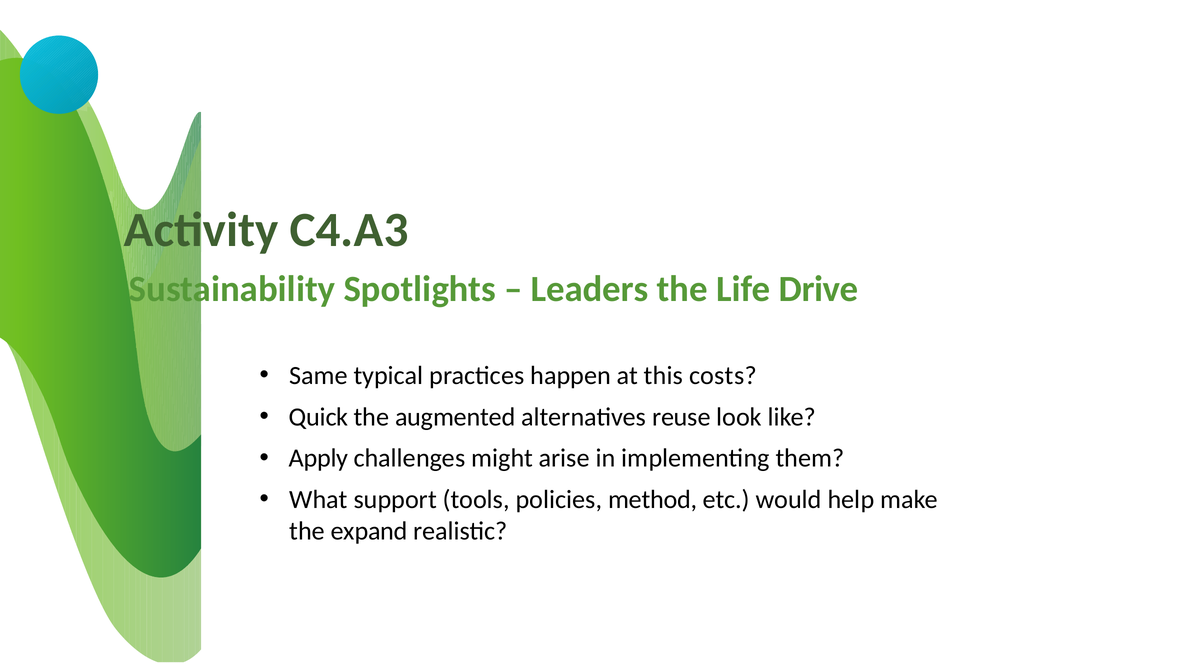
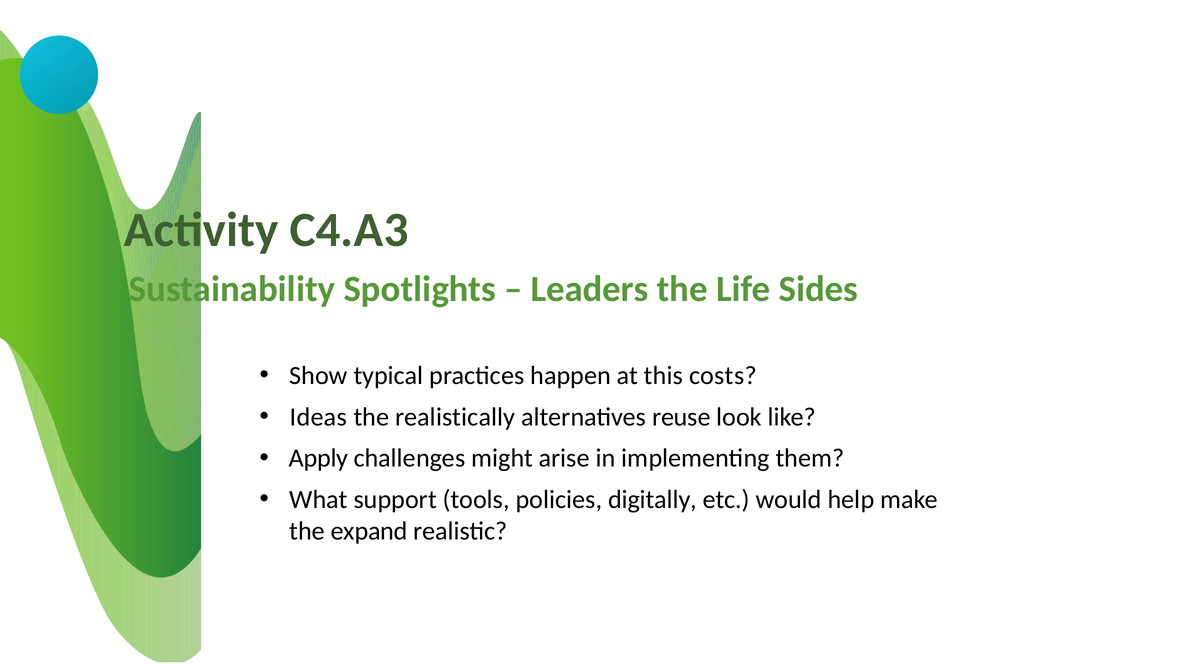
Drive: Drive -> Sides (818, 289)
Same: Same -> Show (318, 375)
Quick: Quick -> Ideas (318, 417)
augmented: augmented -> realistically (455, 417)
method: method -> digitally (653, 499)
